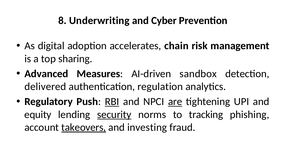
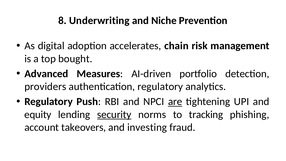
Cyber: Cyber -> Niche (164, 21)
sharing: sharing -> bought (75, 59)
sandbox: sandbox -> portfolio (198, 74)
delivered: delivered -> providers (45, 87)
authentication regulation: regulation -> regulatory (160, 87)
RBI underline: present -> none (112, 102)
takeovers underline: present -> none (84, 127)
